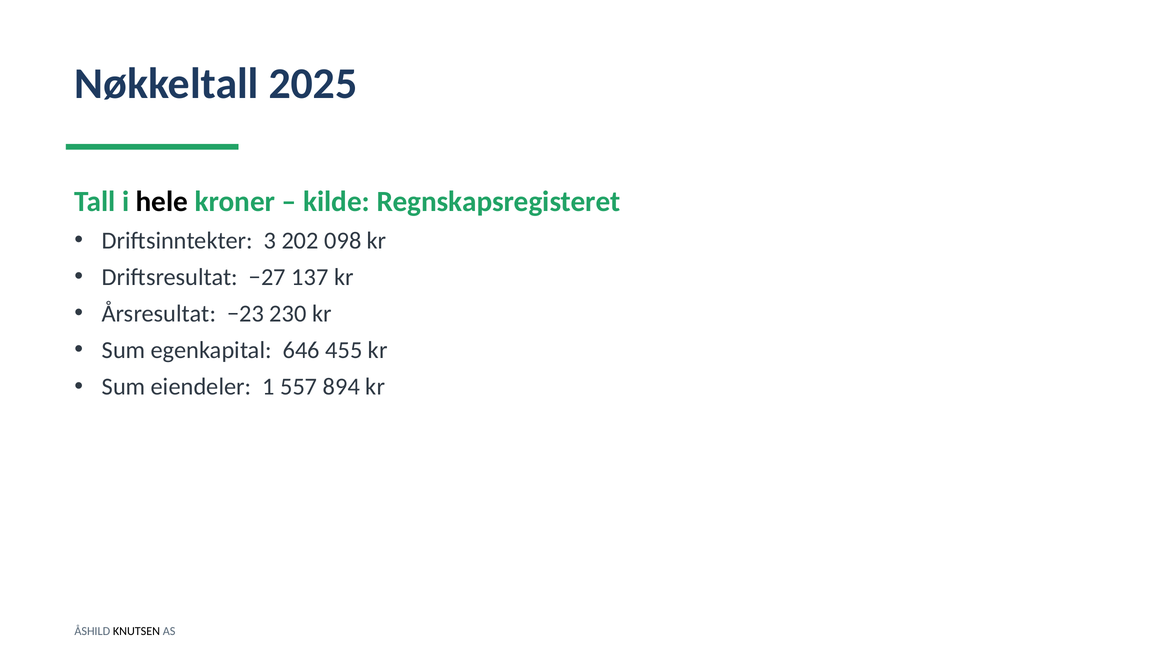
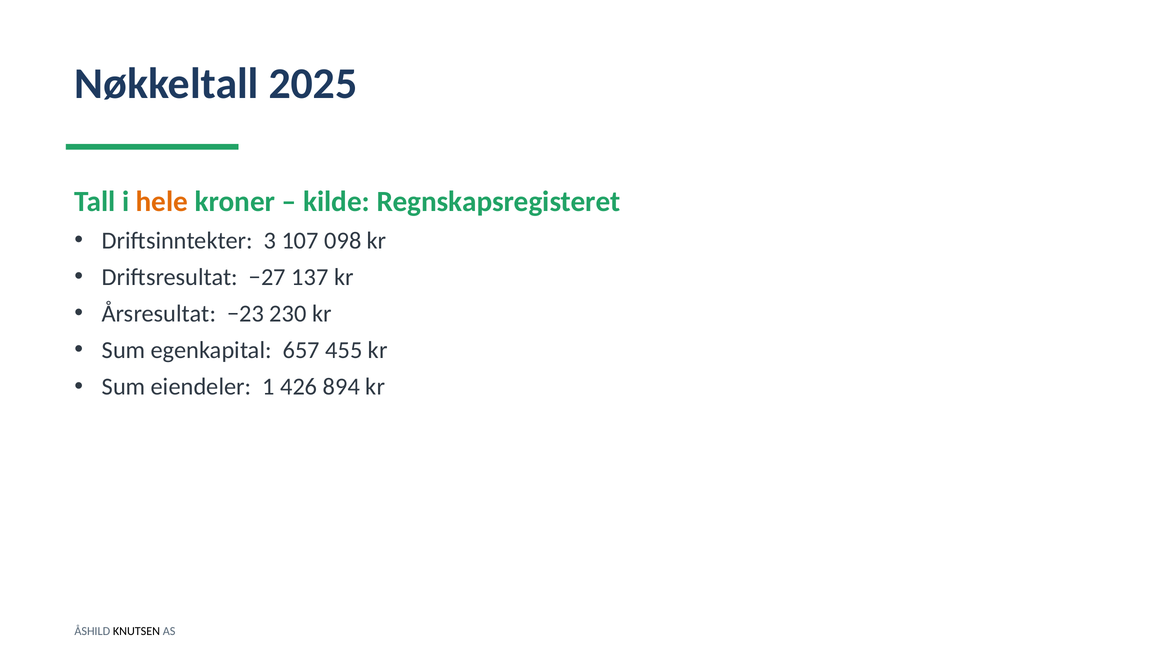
hele colour: black -> orange (162, 201)
202: 202 -> 107 (300, 241)
646: 646 -> 657 (301, 350)
557: 557 -> 426 (299, 387)
